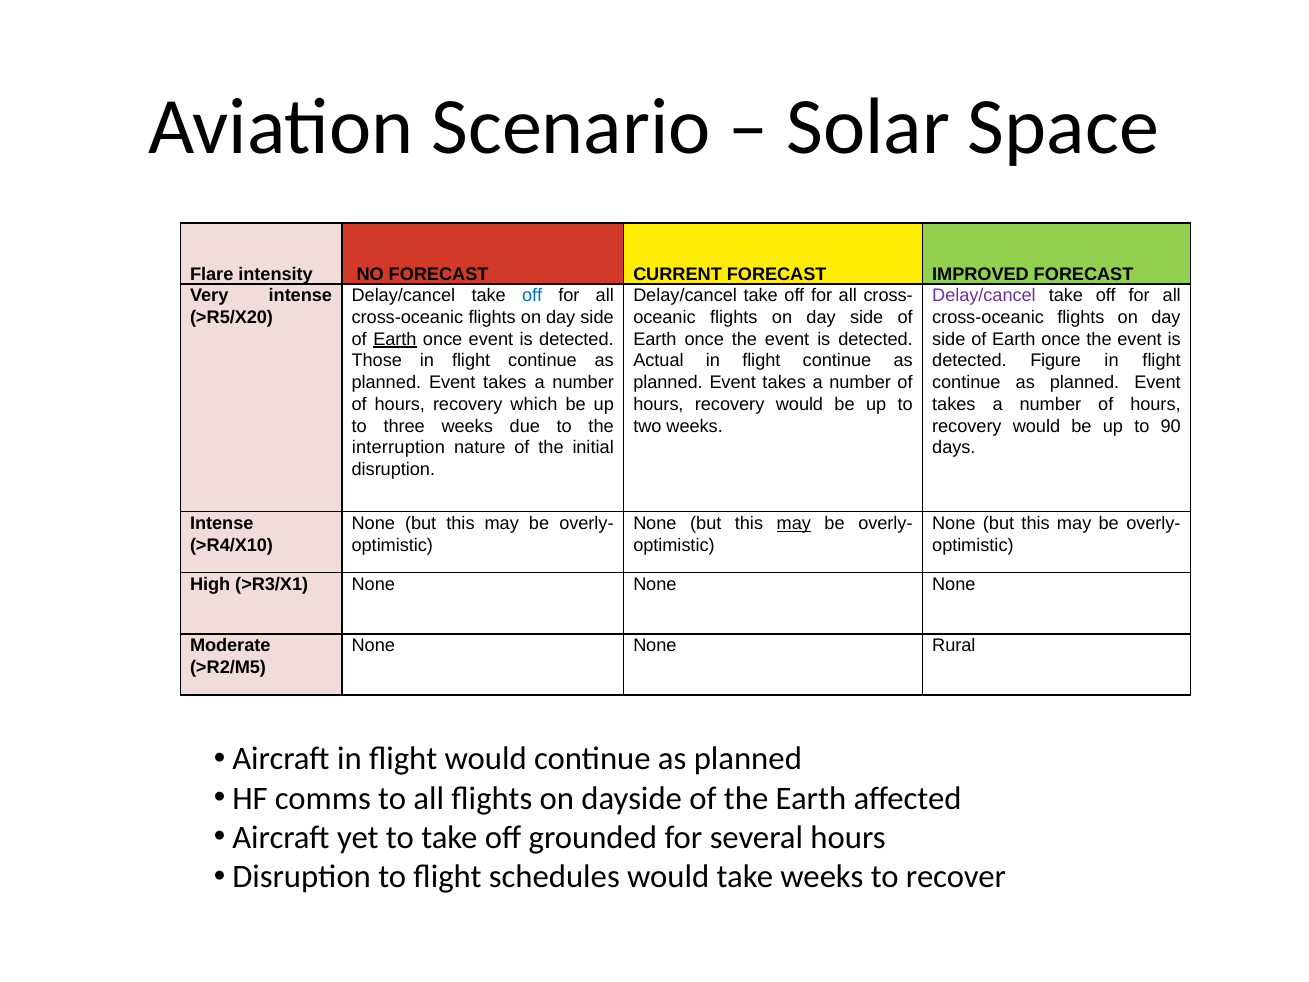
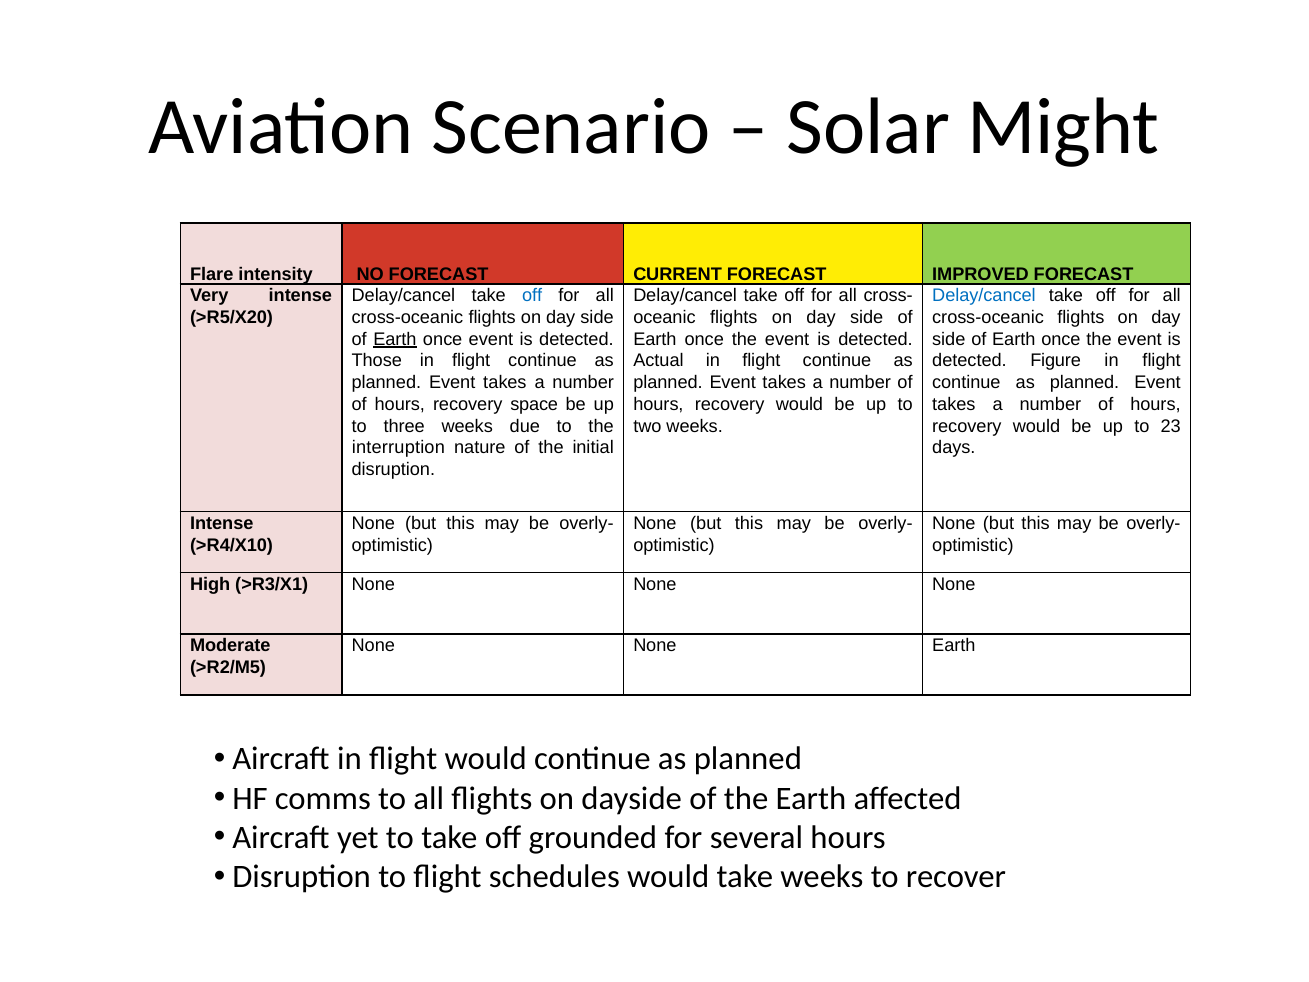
Space: Space -> Might (1064, 127)
Delay/cancel colour: purple -> blue (984, 296)
which: which -> space (534, 404)
90: 90 -> 23 (1171, 426)
may underline: present -> none (794, 523)
None Rural: Rural -> Earth (954, 645)
